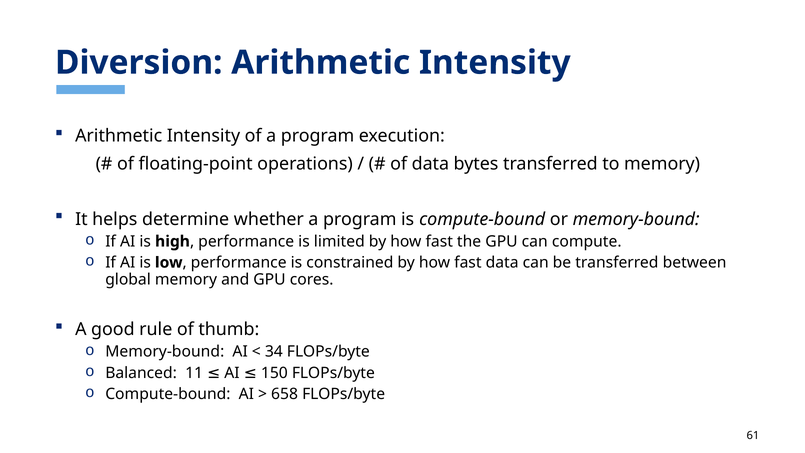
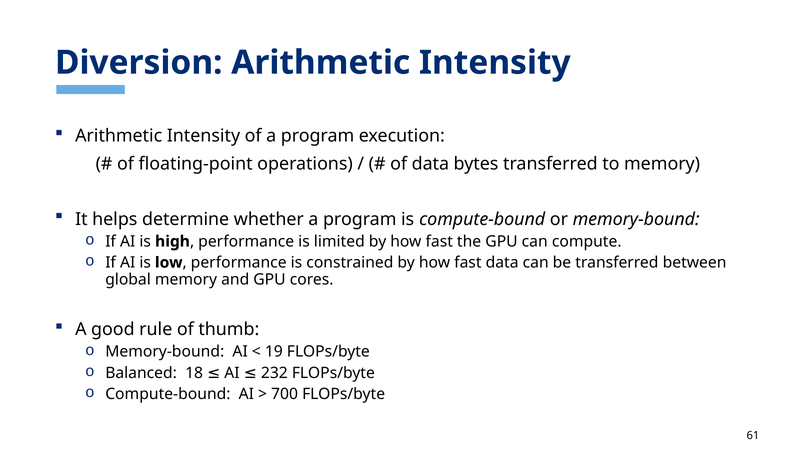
34: 34 -> 19 (274, 352)
11: 11 -> 18 (194, 373)
150: 150 -> 232 (274, 373)
658: 658 -> 700 (285, 394)
